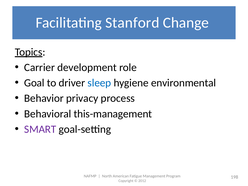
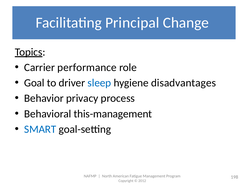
Stanford: Stanford -> Principal (132, 23)
development: development -> performance (87, 67)
environmental: environmental -> disadvantages (184, 83)
SMART colour: purple -> blue (40, 129)
